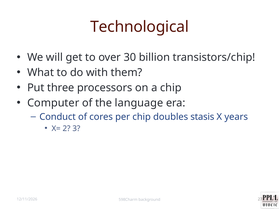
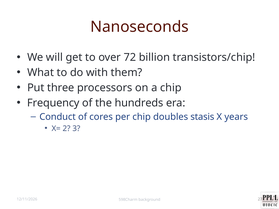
Technological: Technological -> Nanoseconds (140, 27)
30: 30 -> 72 (130, 57)
Computer: Computer -> Frequency (53, 103)
language: language -> hundreds (139, 103)
